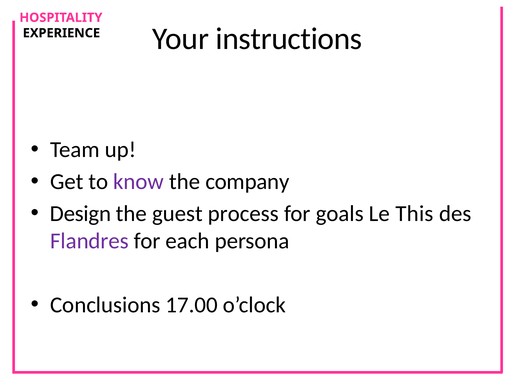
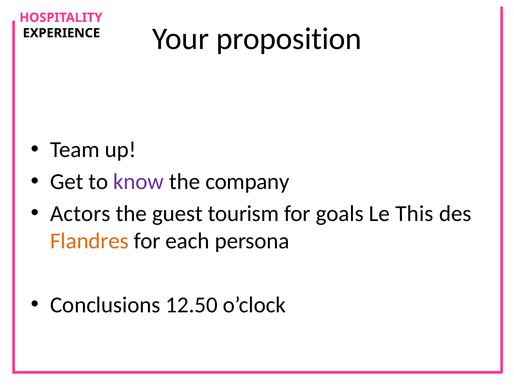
instructions: instructions -> proposition (289, 39)
Design: Design -> Actors (80, 214)
process: process -> tourism (243, 214)
Flandres colour: purple -> orange (89, 241)
17.00: 17.00 -> 12.50 (192, 305)
